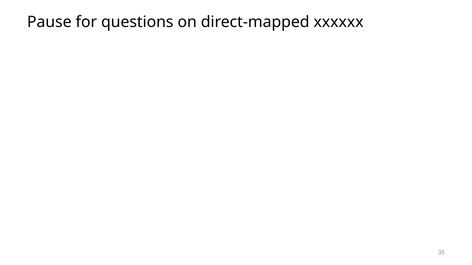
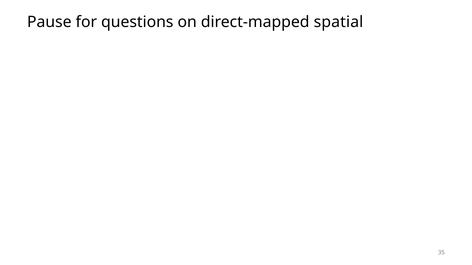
xxxxxx: xxxxxx -> spatial (338, 22)
